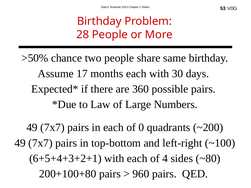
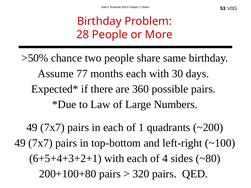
17: 17 -> 77 (82, 74)
0: 0 -> 1 (141, 128)
960: 960 -> 320 (141, 174)
